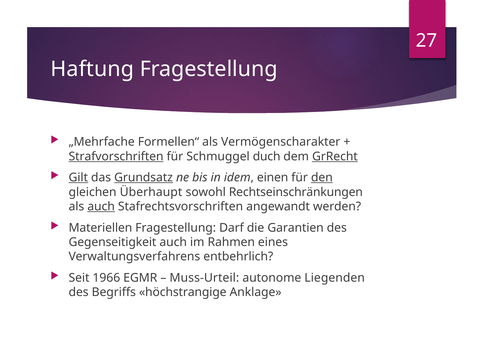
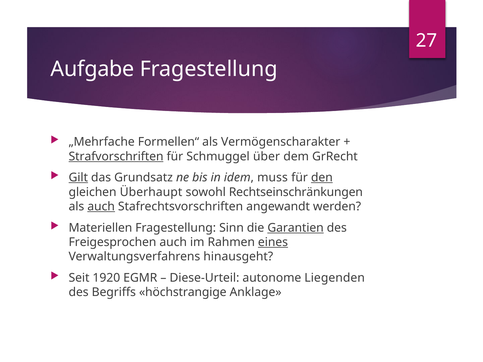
Haftung: Haftung -> Aufgabe (92, 69)
duch: duch -> über (267, 156)
GrRecht underline: present -> none (335, 156)
Grundsatz underline: present -> none (144, 178)
einen: einen -> muss (273, 178)
Darf: Darf -> Sinn (231, 228)
Garantien underline: none -> present (296, 228)
Gegenseitigkeit: Gegenseitigkeit -> Freigesprochen (112, 242)
eines underline: none -> present (273, 242)
entbehrlich: entbehrlich -> hinausgeht (238, 257)
1966: 1966 -> 1920 (106, 278)
Muss-Urteil: Muss-Urteil -> Diese-Urteil (204, 278)
